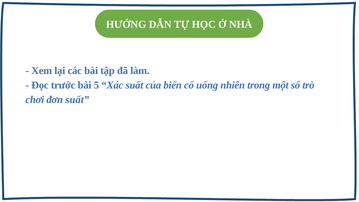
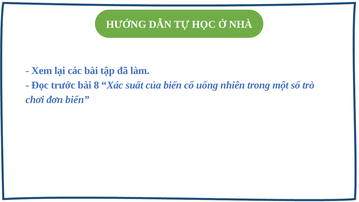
5: 5 -> 8 (96, 85)
đơn suất: suất -> biến (77, 100)
